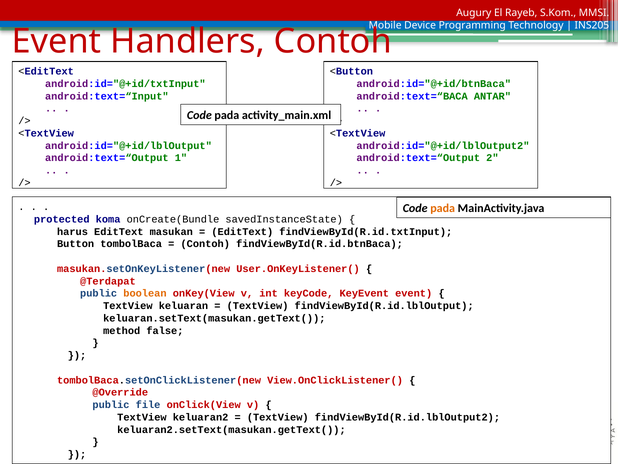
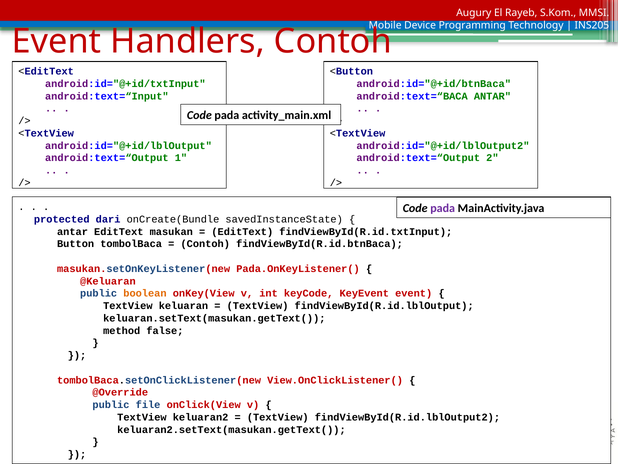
pada colour: orange -> purple (443, 208)
koma: koma -> dari (108, 219)
harus: harus -> antar (72, 231)
User.OnKeyListener(: User.OnKeyListener( -> Pada.OnKeyListener( (298, 268)
@Terdapat: @Terdapat -> @Keluaran (108, 281)
